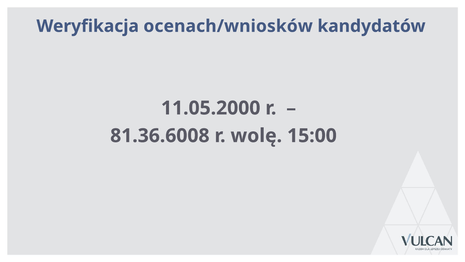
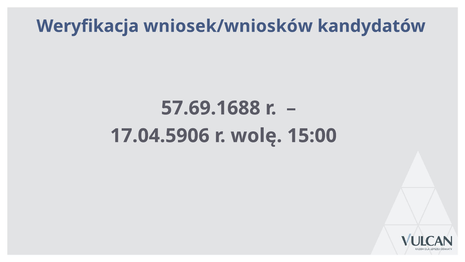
ocenach/wniosków: ocenach/wniosków -> wniosek/wniosków (228, 26)
11.05.2000: 11.05.2000 -> 57.69.1688 (211, 108)
81.36.6008: 81.36.6008 -> 17.04.5906 (160, 136)
